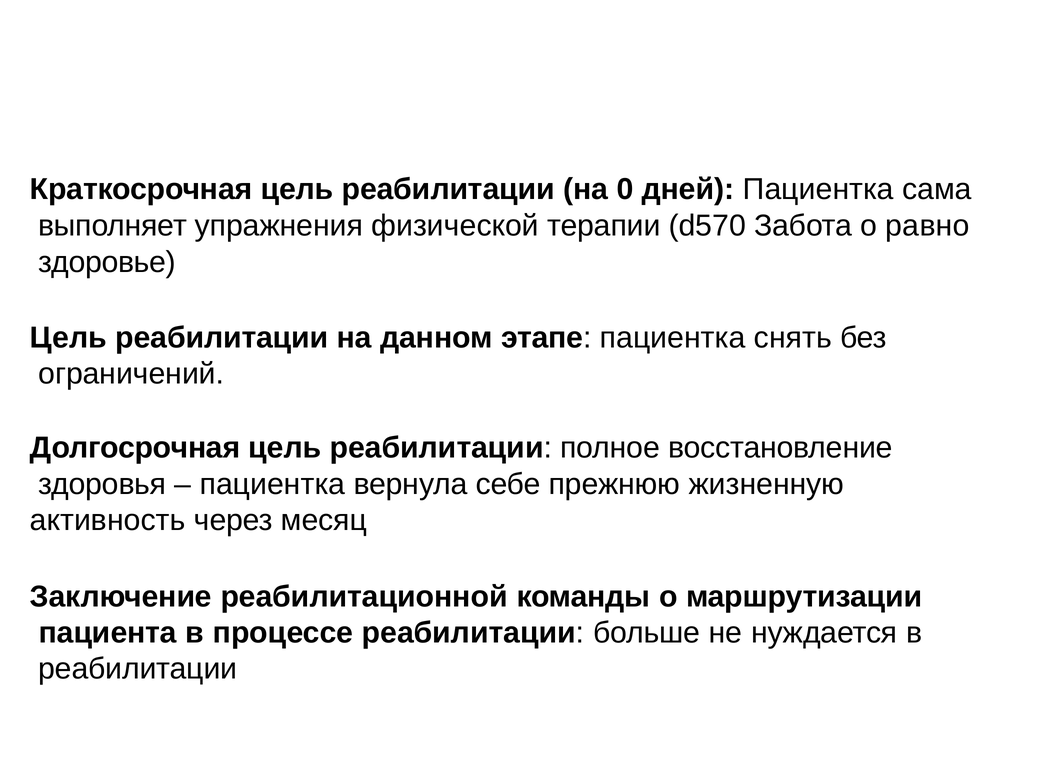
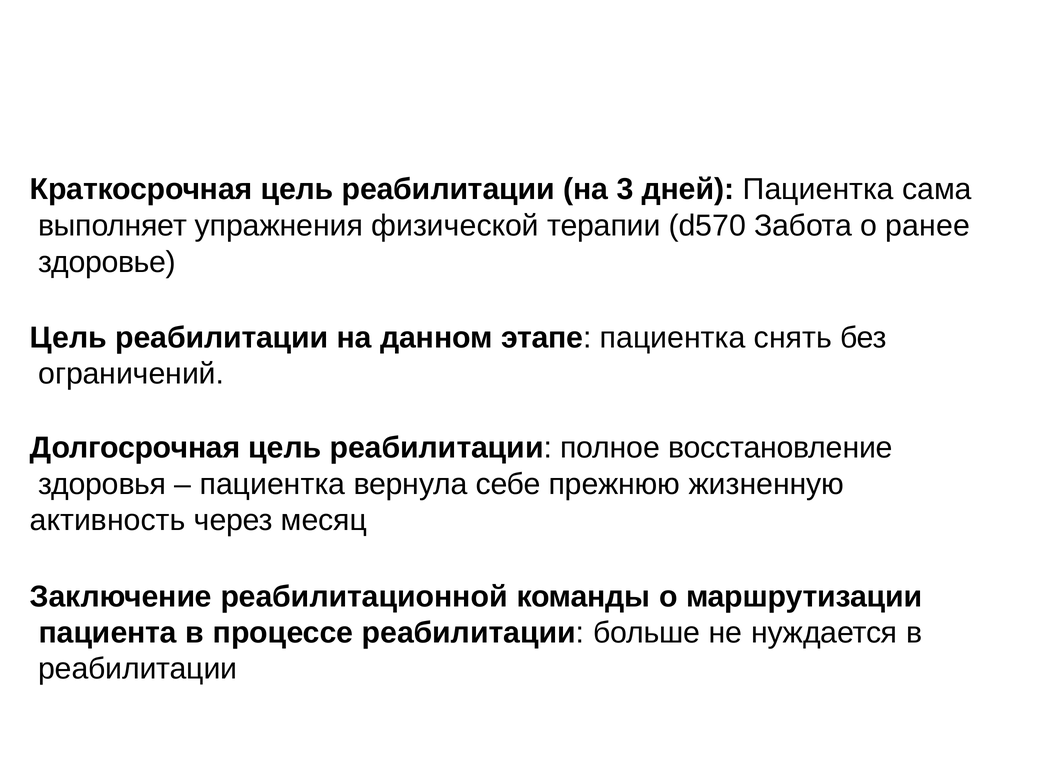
0: 0 -> 3 (625, 190)
равно: равно -> ранее (928, 226)
